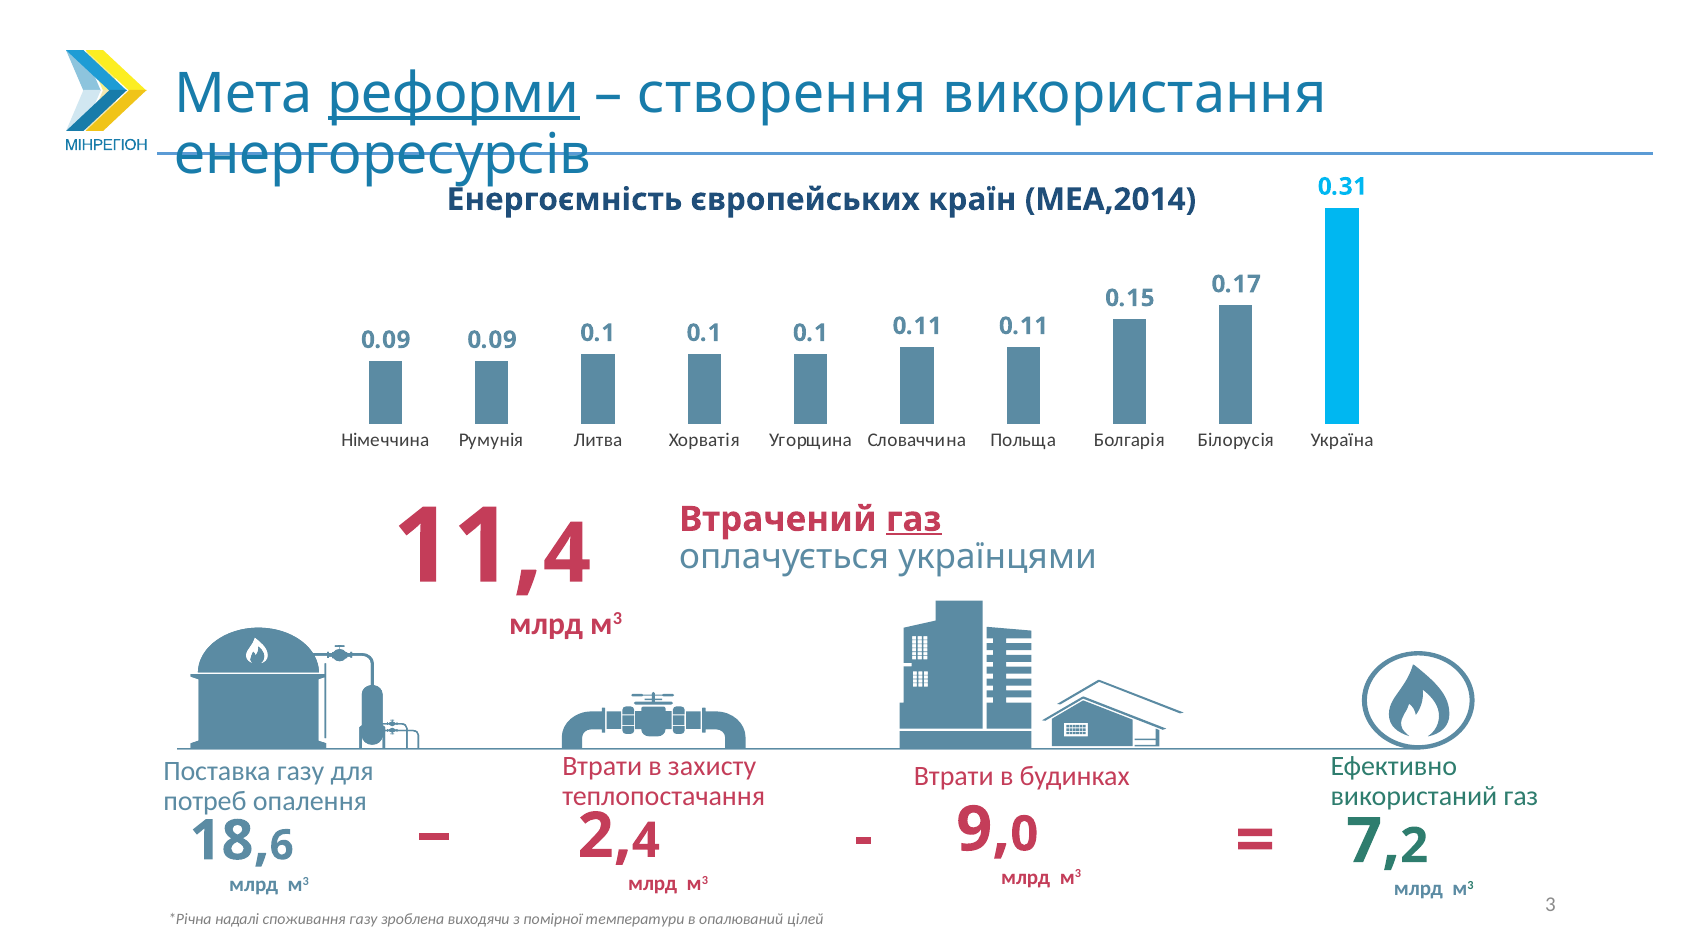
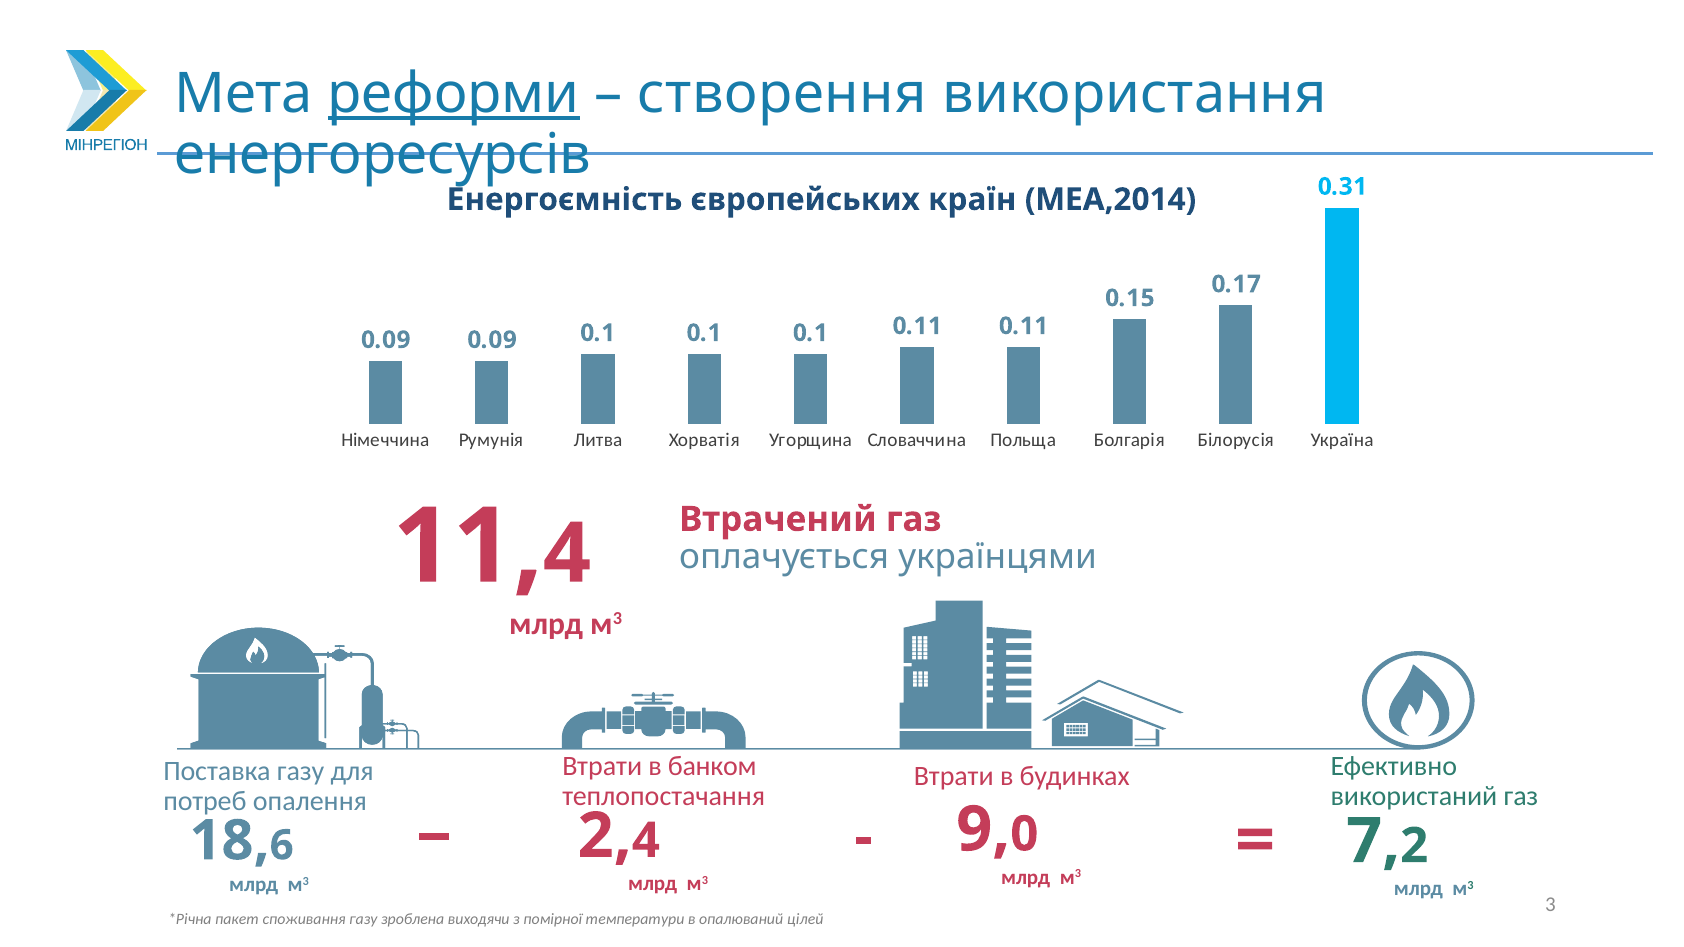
газ underline: present -> none (914, 519)
захисту: захисту -> банком (712, 766)
надалі: надалі -> пакет (237, 920)
